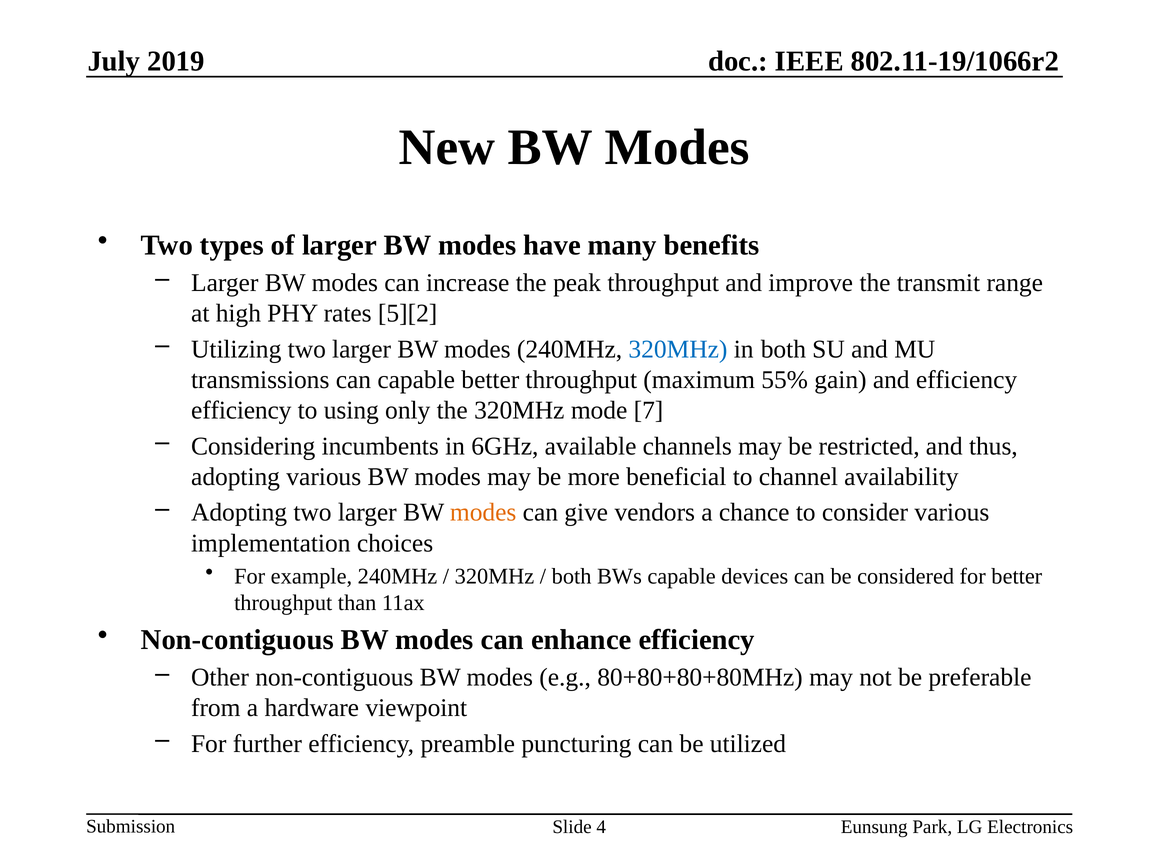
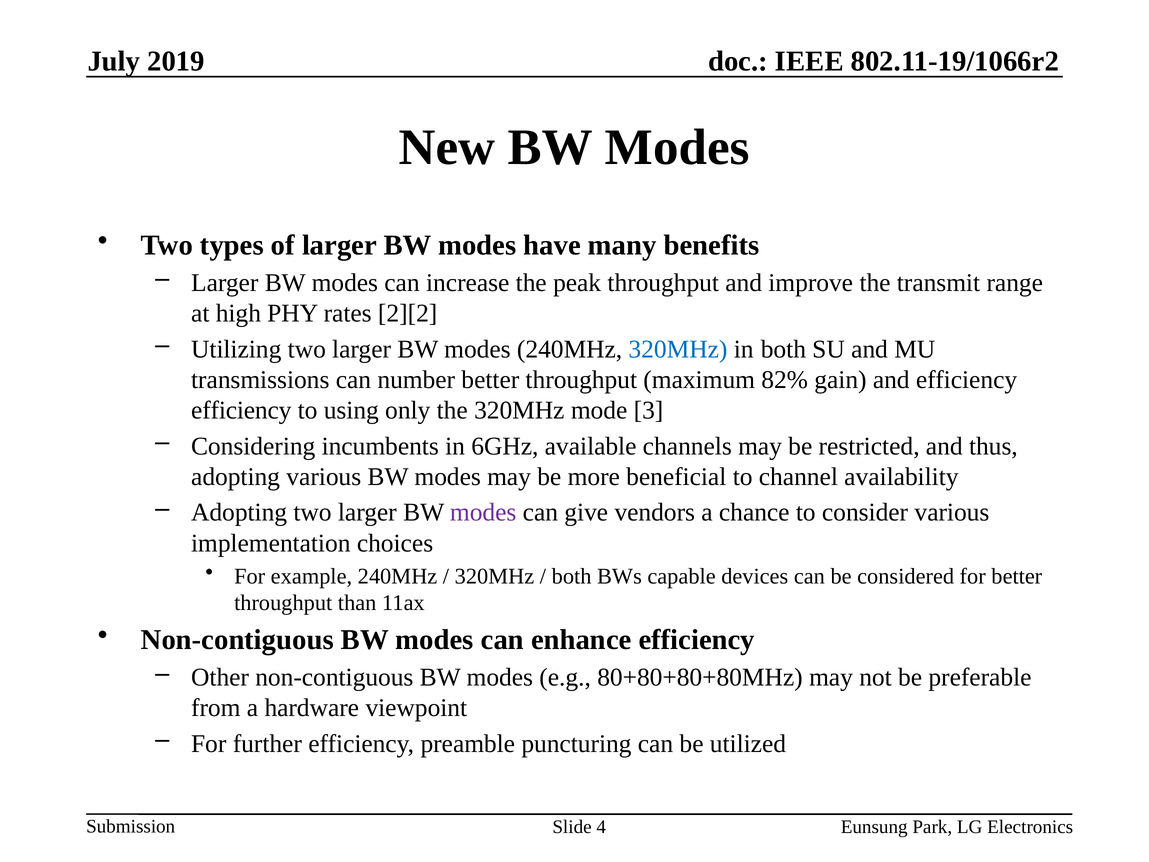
5][2: 5][2 -> 2][2 (408, 313)
can capable: capable -> number (416, 380)
55%: 55% -> 82% (785, 380)
7: 7 -> 3 (649, 410)
modes colour: orange -> purple (483, 512)
